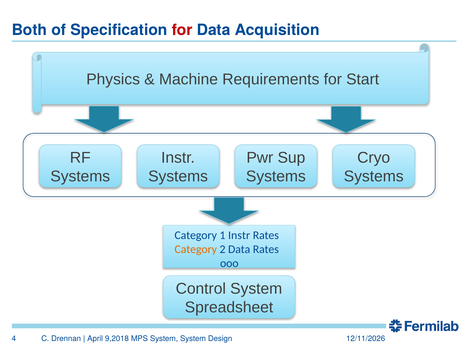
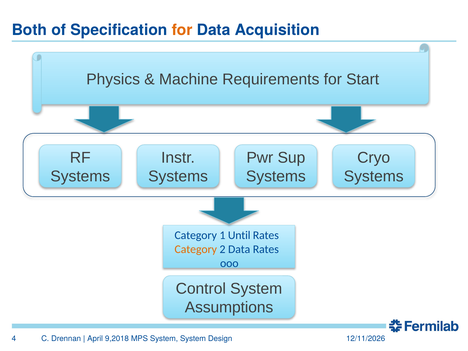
for colour: red -> orange (182, 30)
1 Instr: Instr -> Until (239, 235)
Spreadsheet: Spreadsheet -> Assumptions (229, 307)
